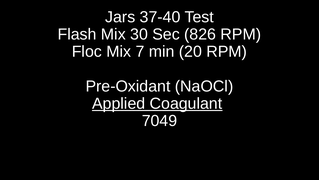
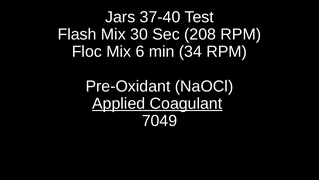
826: 826 -> 208 (200, 34)
7: 7 -> 6 (140, 52)
20: 20 -> 34 (190, 52)
